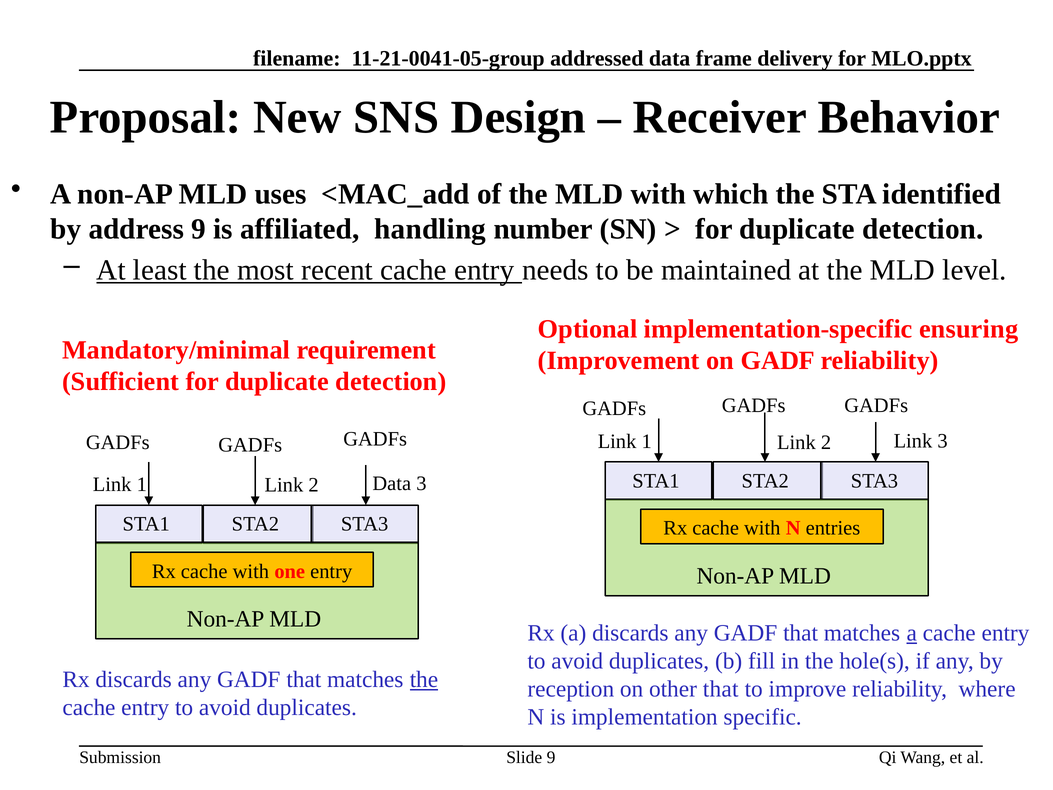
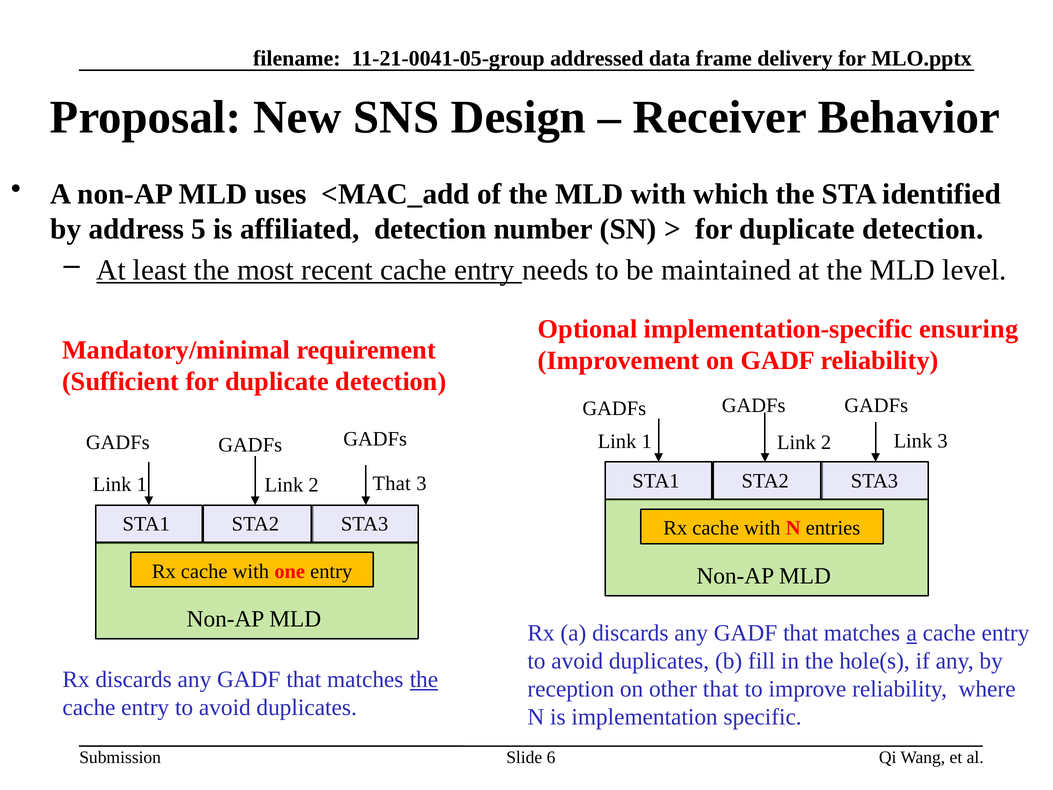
address 9: 9 -> 5 (199, 229)
affiliated handling: handling -> detection (430, 229)
Data: Data -> That (392, 483)
Slide 9: 9 -> 6 (551, 757)
